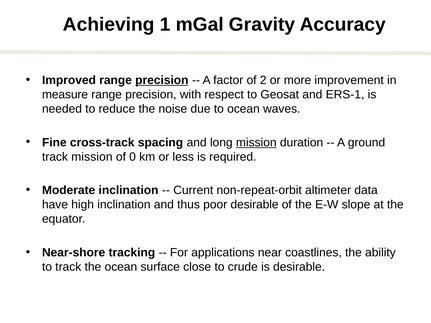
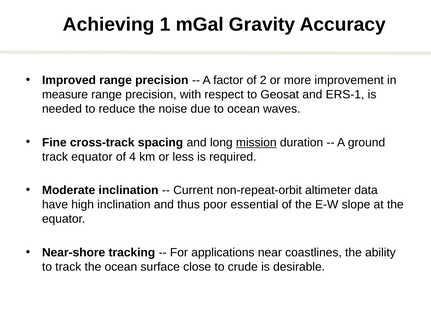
precision underline: present -> none (162, 80)
track mission: mission -> equator (92, 157)
0: 0 -> 4 (133, 157)
poor desirable: desirable -> essential (254, 205)
